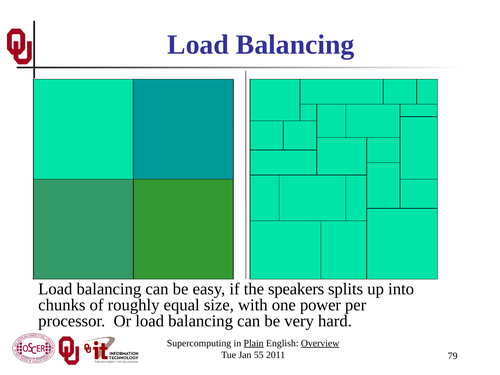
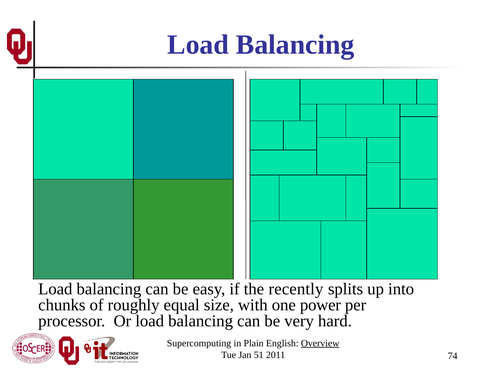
speakers: speakers -> recently (296, 289)
Plain underline: present -> none (254, 343)
55: 55 -> 51 (259, 355)
79: 79 -> 74 (453, 356)
